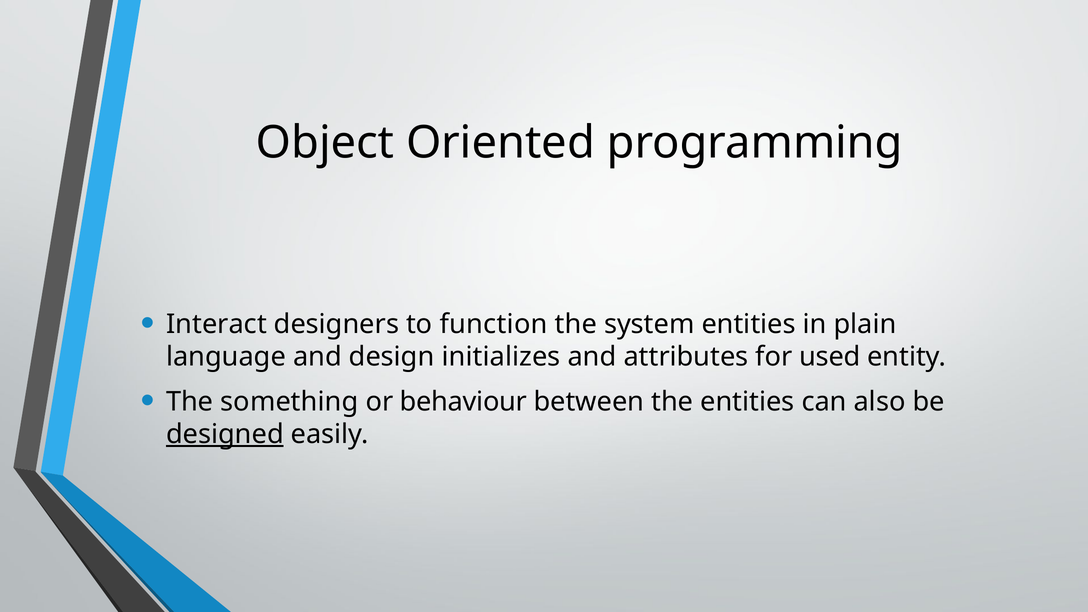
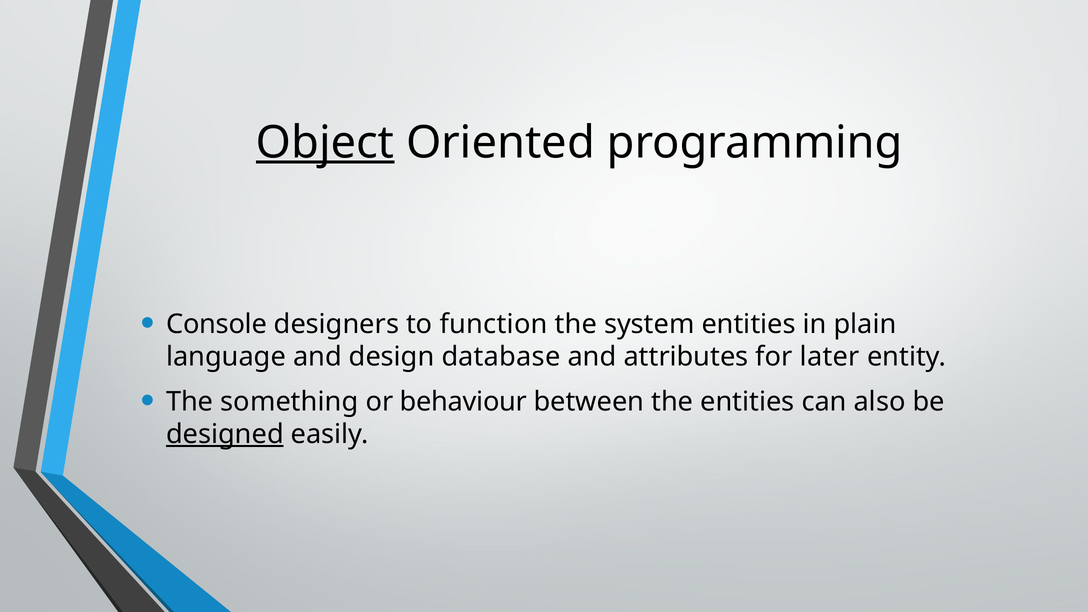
Object underline: none -> present (325, 143)
Interact: Interact -> Console (217, 324)
initializes: initializes -> database (501, 357)
used: used -> later (830, 357)
